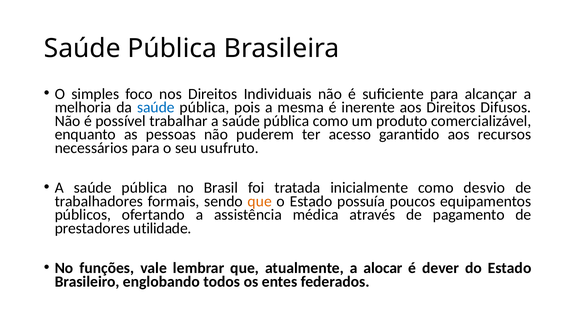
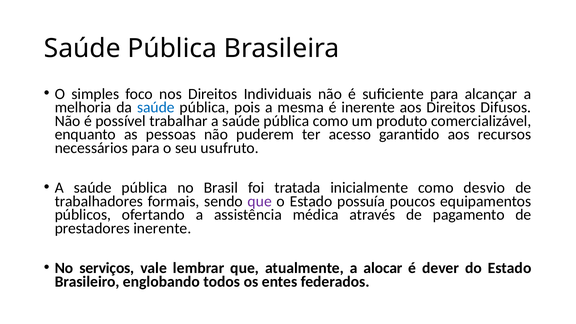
que colour: orange -> purple (260, 201)
prestadores utilidade: utilidade -> inerente (162, 228)
funções: funções -> serviços (107, 268)
